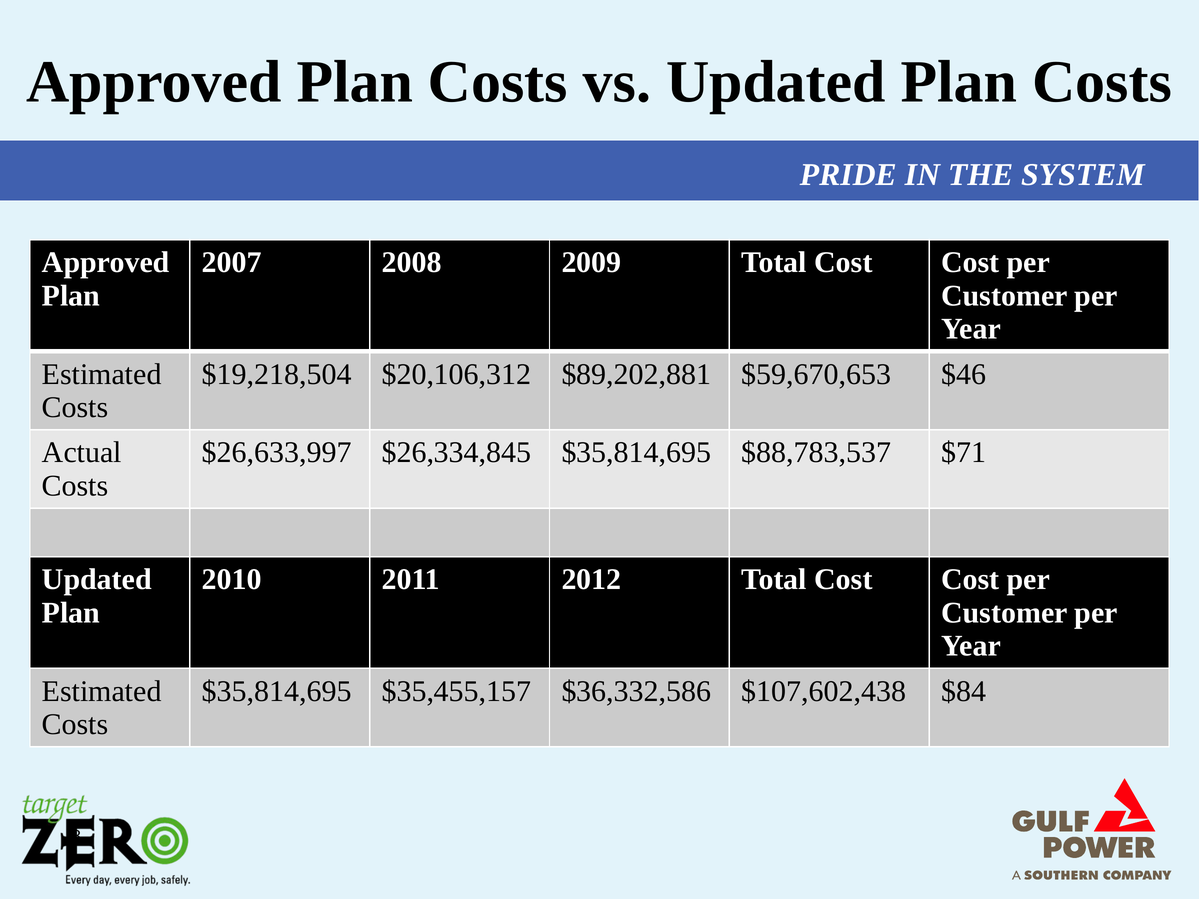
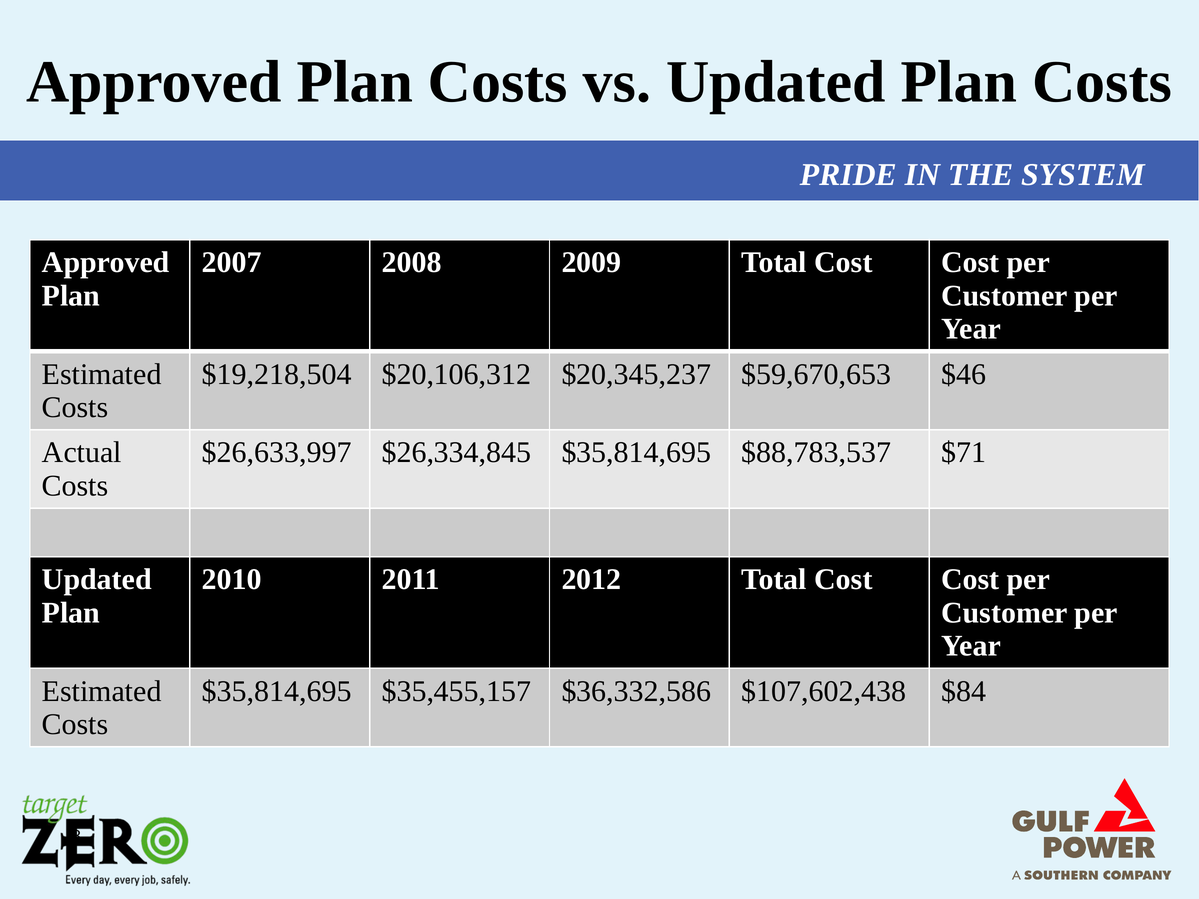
$89,202,881: $89,202,881 -> $20,345,237 (636, 374)
